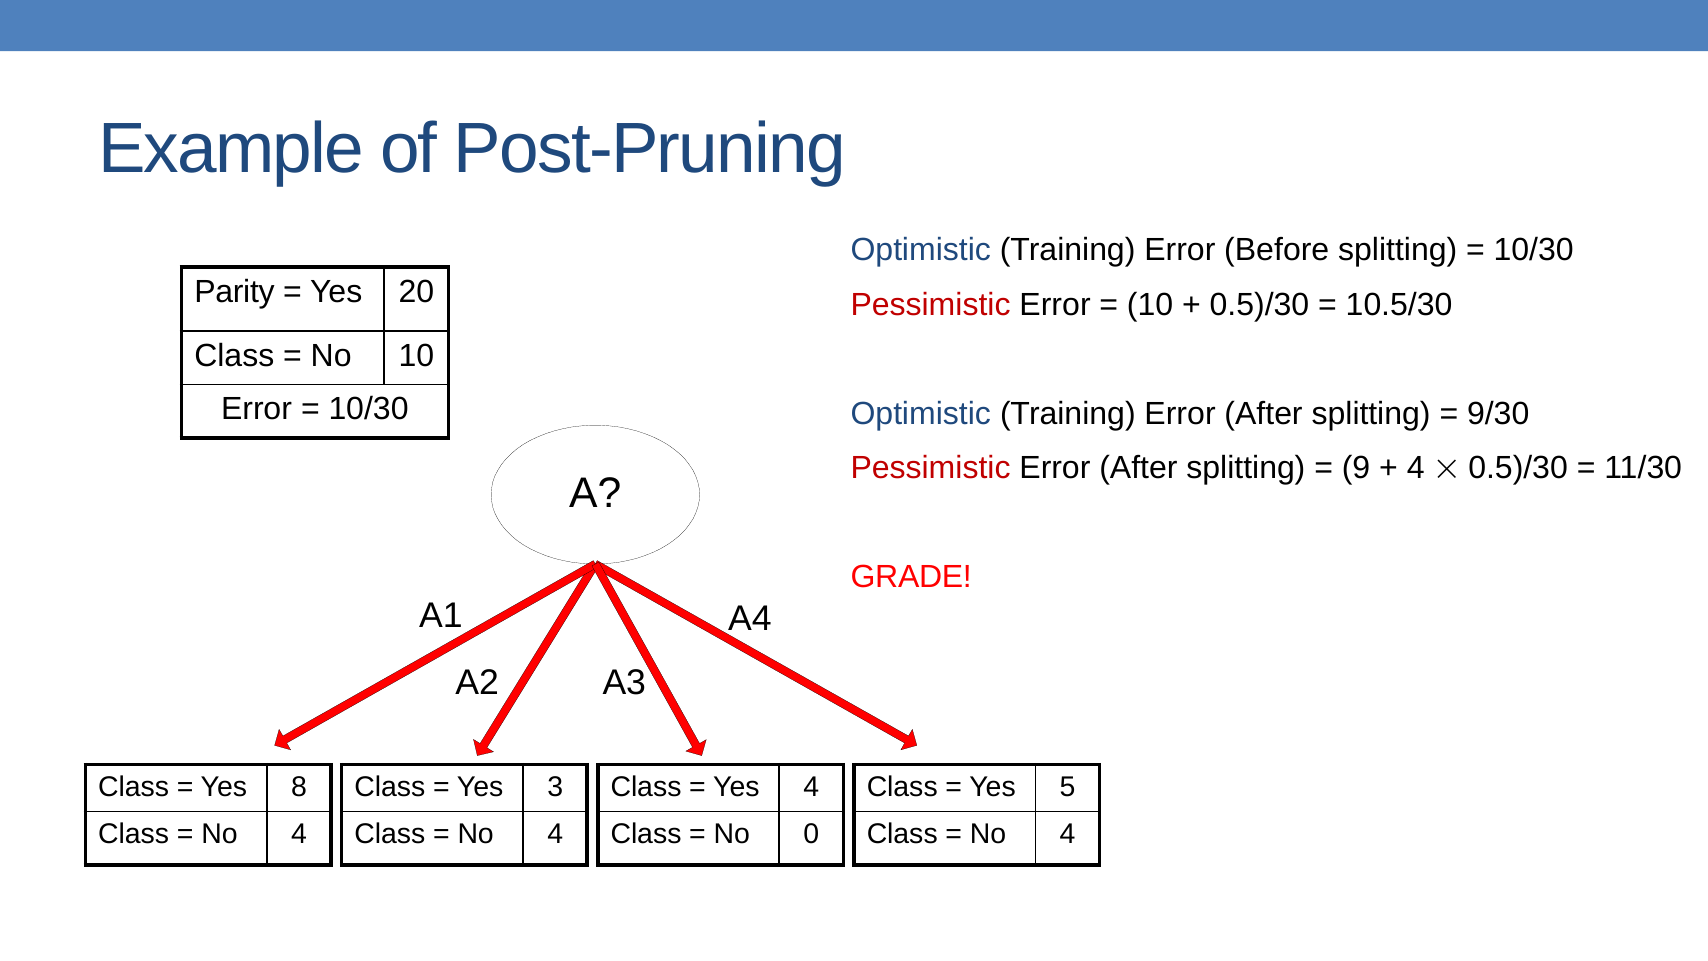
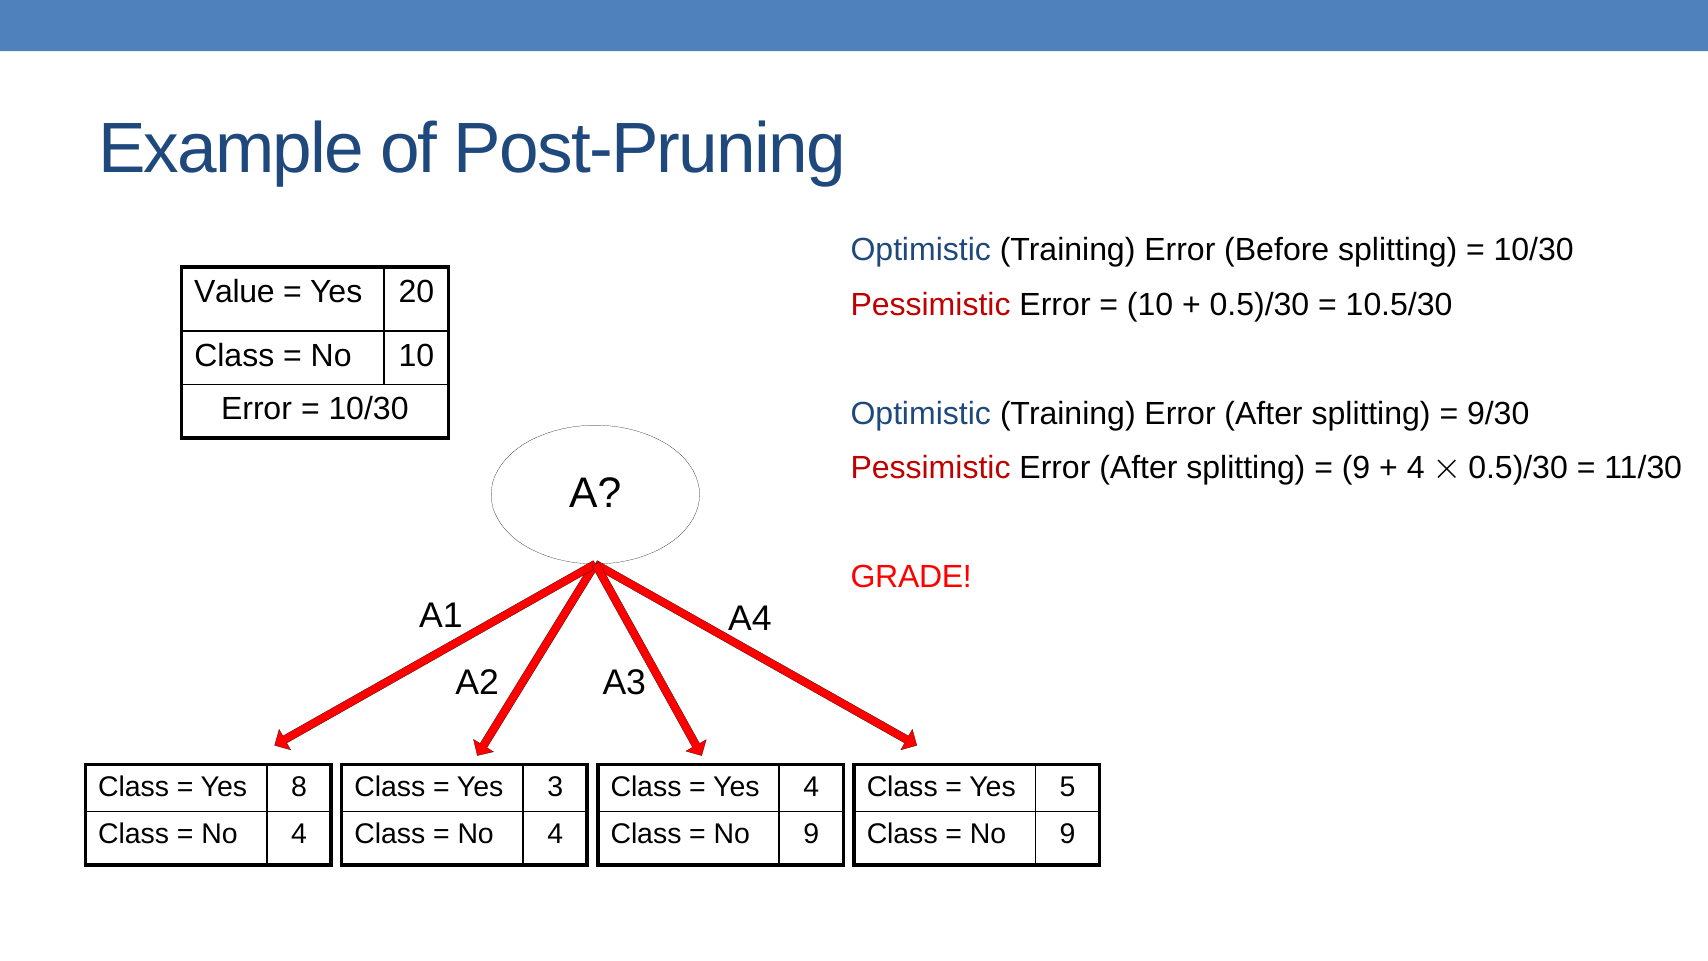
Parity: Parity -> Value (234, 292)
0: 0 -> 9 (811, 834)
4: 4 -> 9 (1068, 834)
